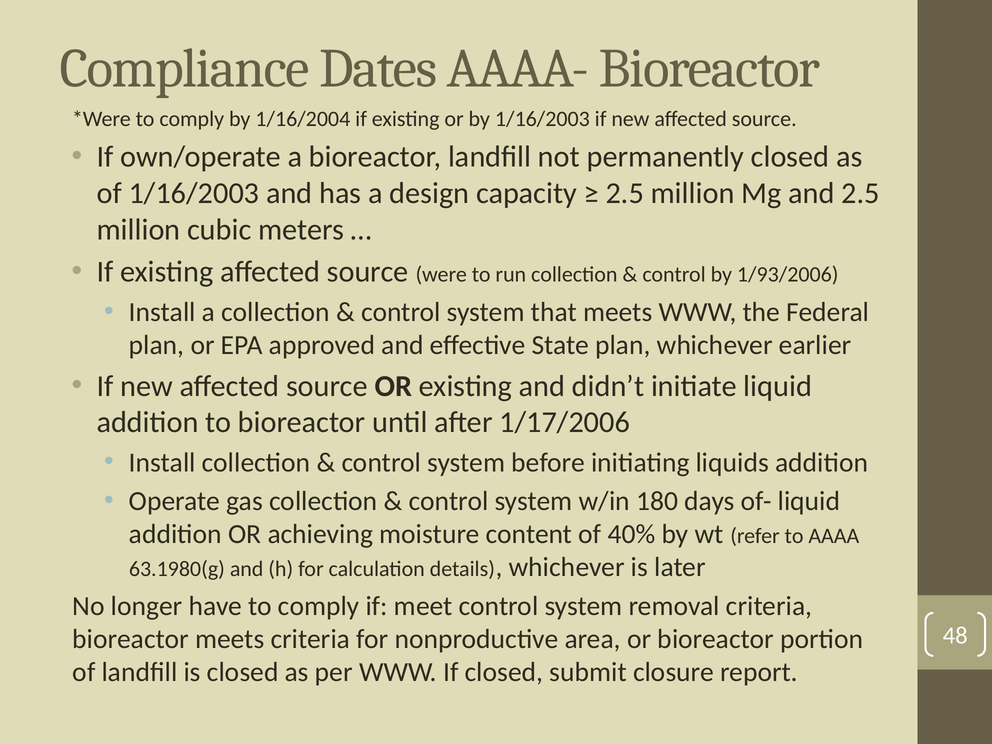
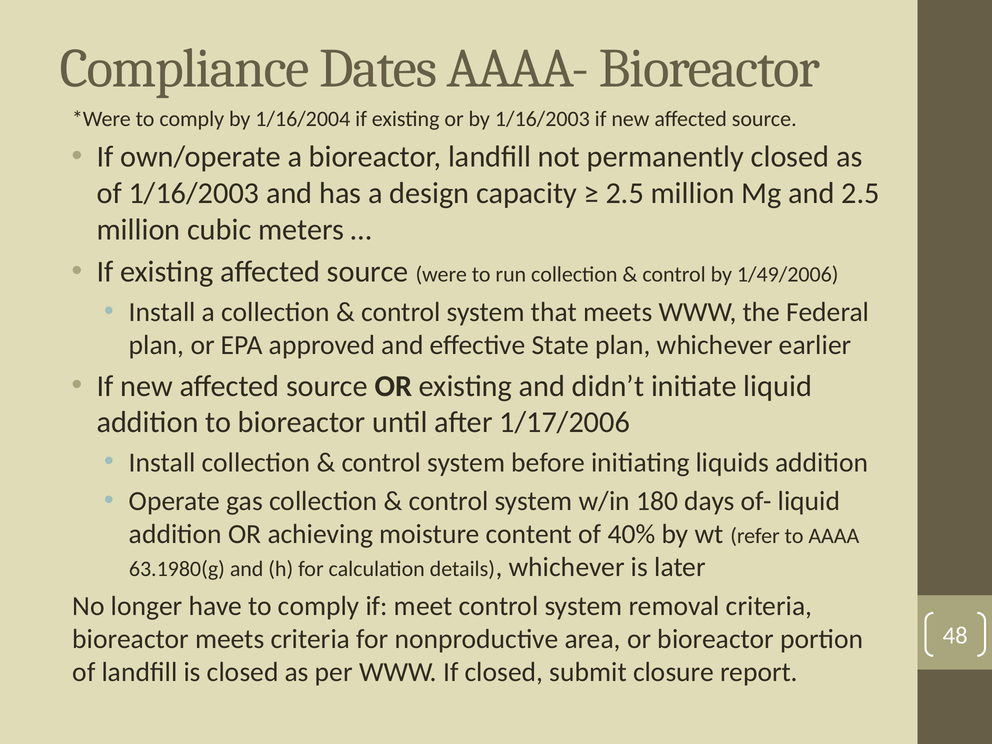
1/93/2006: 1/93/2006 -> 1/49/2006 (788, 275)
